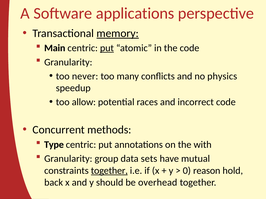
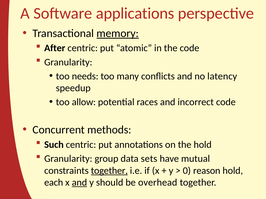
Main: Main -> After (55, 48)
put underline: present -> none (107, 48)
never: never -> needs (85, 76)
physics: physics -> latency (222, 76)
Type: Type -> Such (54, 145)
the with: with -> hold (203, 145)
back: back -> each (54, 183)
and underline: none -> present (79, 183)
